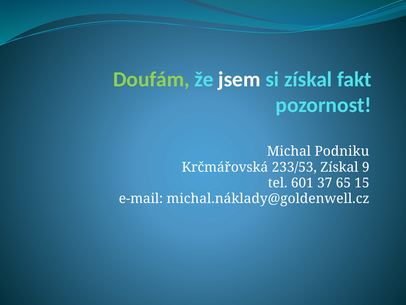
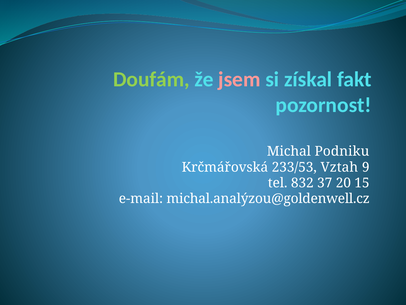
jsem colour: white -> pink (239, 79)
233/53 Získal: Získal -> Vztah (339, 167)
601: 601 -> 832 (302, 183)
65: 65 -> 20 (343, 183)
michal.náklady@goldenwell.cz: michal.náklady@goldenwell.cz -> michal.analýzou@goldenwell.cz (268, 198)
